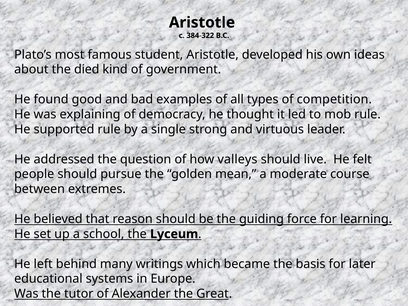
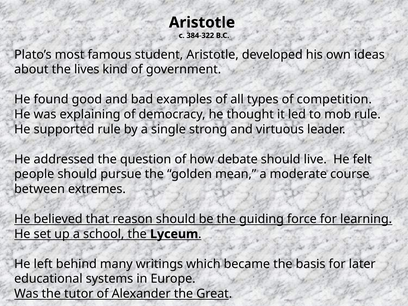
died: died -> lives (87, 70)
valleys: valleys -> debate (238, 159)
